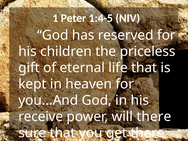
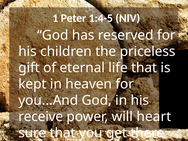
will there: there -> heart (154, 117)
